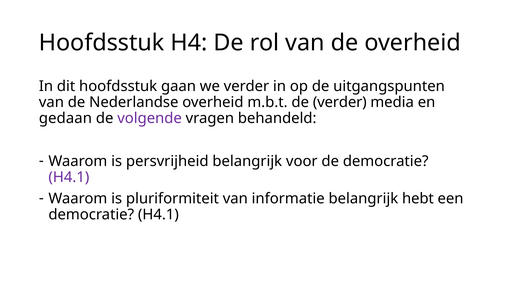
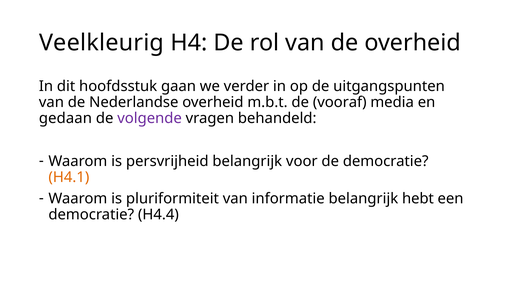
Hoofdsstuk: Hoofdsstuk -> Veelkleurig (102, 43)
de verder: verder -> vooraf (340, 102)
H4.1 colour: purple -> orange (69, 177)
H4.1: H4.1 -> H4.4 (158, 215)
